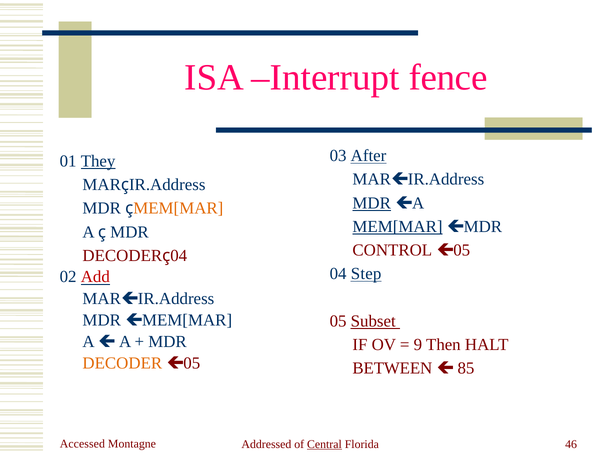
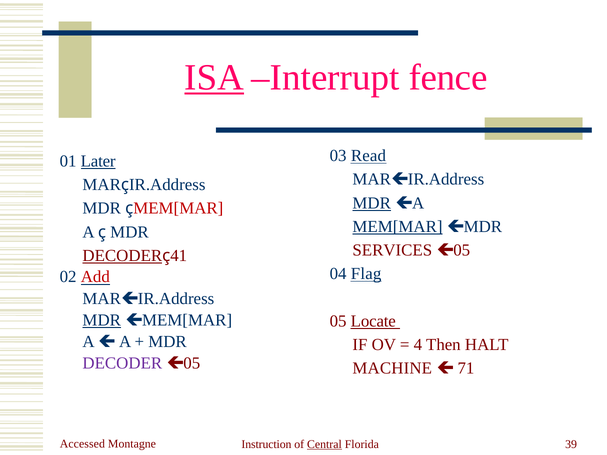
ISA underline: none -> present (214, 77)
After: After -> Read (368, 156)
They: They -> Later (98, 161)
MEM[MAR colour: orange -> red (178, 209)
CONTROL: CONTROL -> SERVICES (392, 250)
DECODER underline: none -> present (122, 256)
ç 04: 04 -> 41 (179, 256)
Step: Step -> Flag (366, 274)
MDR underline: none -> present (102, 320)
Subset: Subset -> Locate (373, 321)
9: 9 -> 4 (418, 345)
DECODER colour: orange -> purple (122, 363)
BETWEEN: BETWEEN -> MACHINE (392, 368)
85: 85 -> 71 (466, 368)
Addressed: Addressed -> Instruction (266, 444)
46: 46 -> 39 (571, 444)
